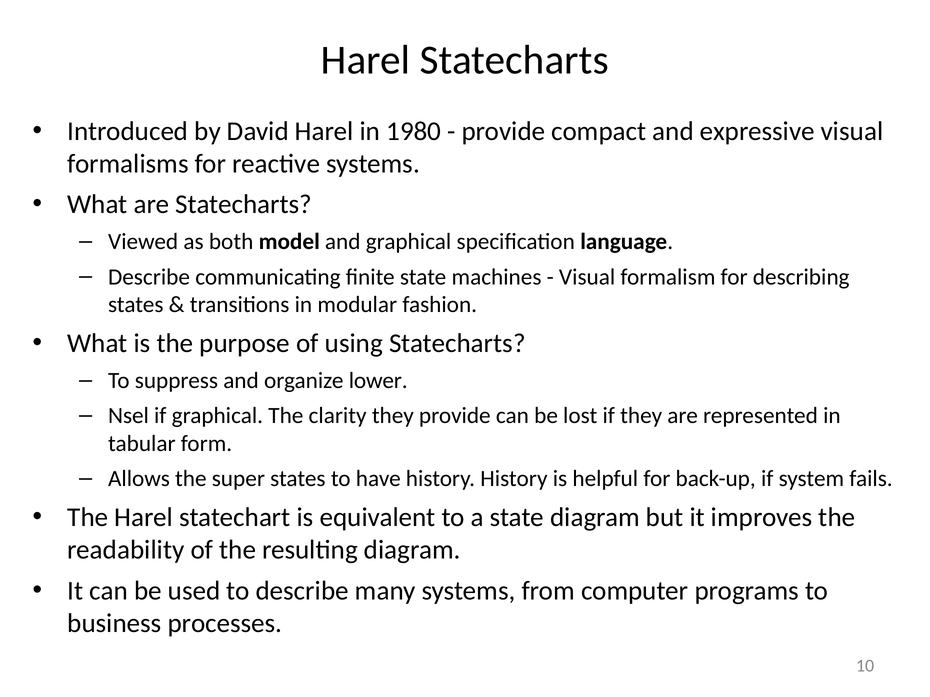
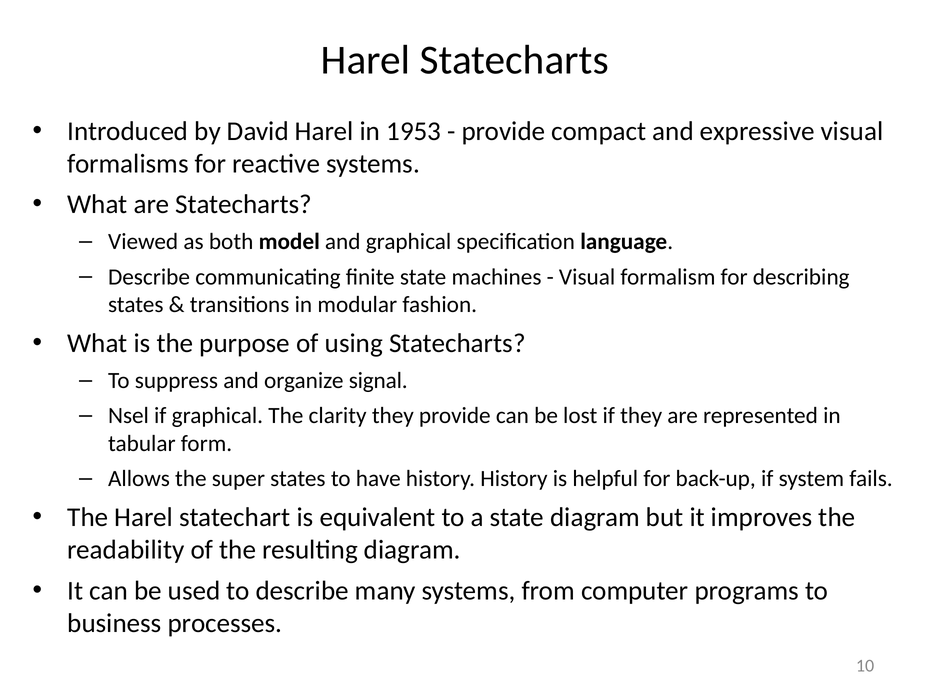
1980: 1980 -> 1953 (414, 131)
lower: lower -> signal (378, 381)
